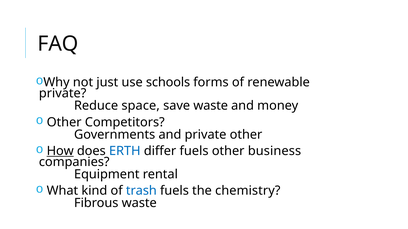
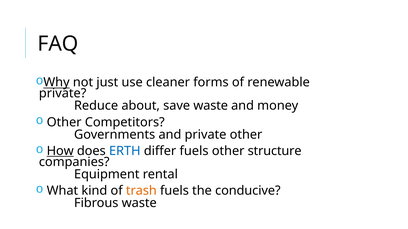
Why underline: none -> present (57, 83)
schools: schools -> cleaner (168, 83)
space: space -> about (141, 106)
business: business -> structure (275, 151)
trash colour: blue -> orange (141, 191)
chemistry: chemistry -> conducive (248, 191)
